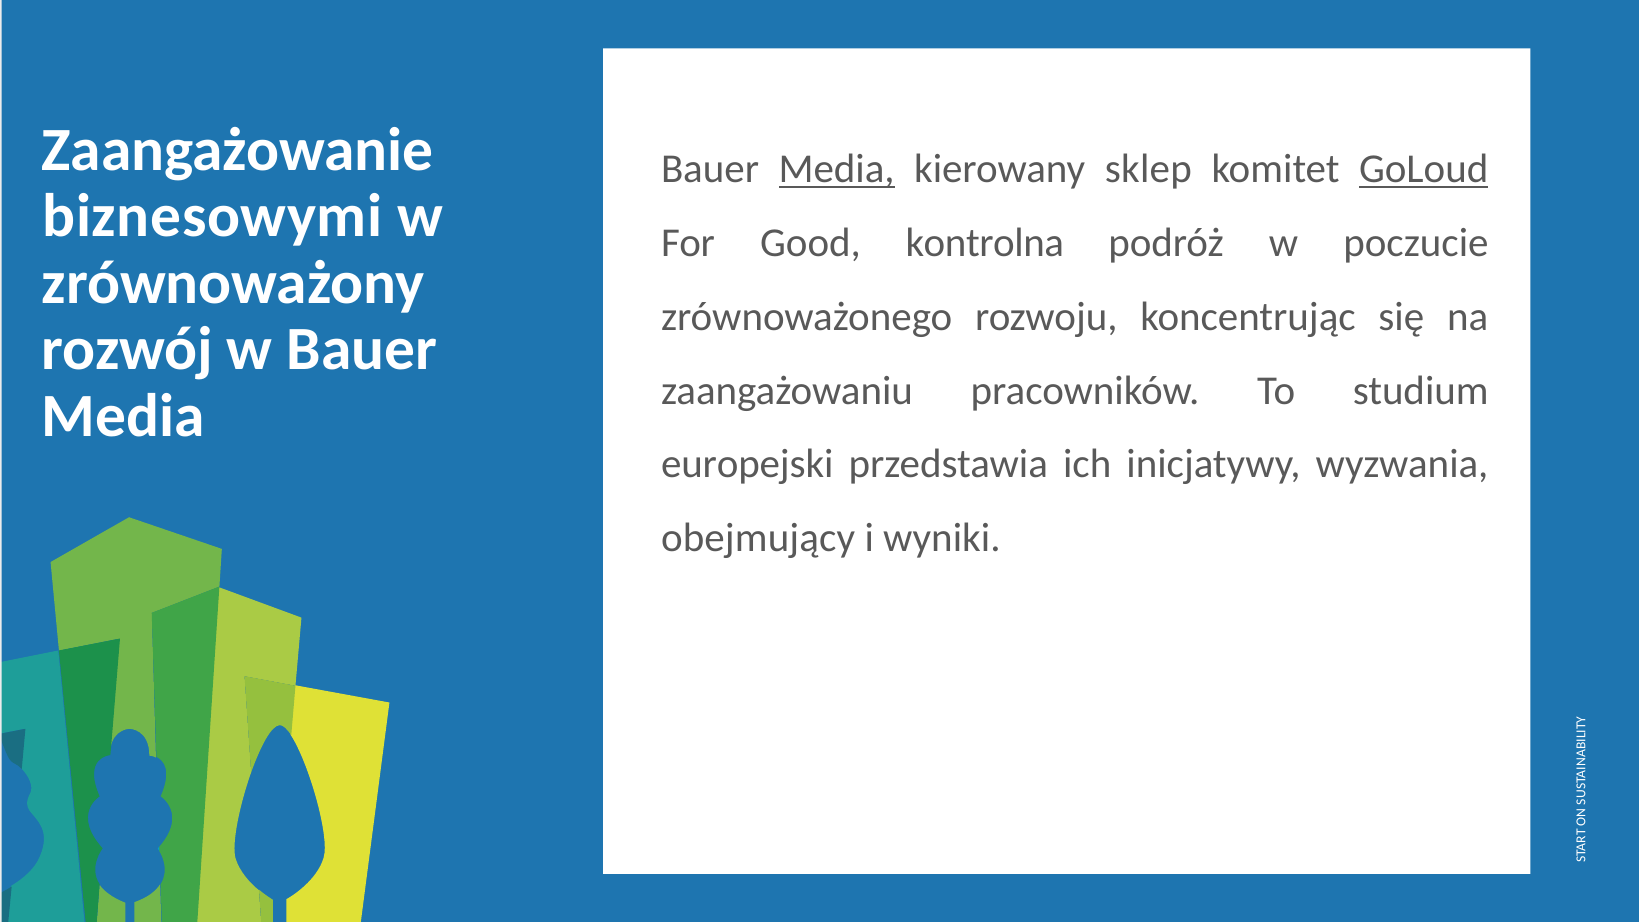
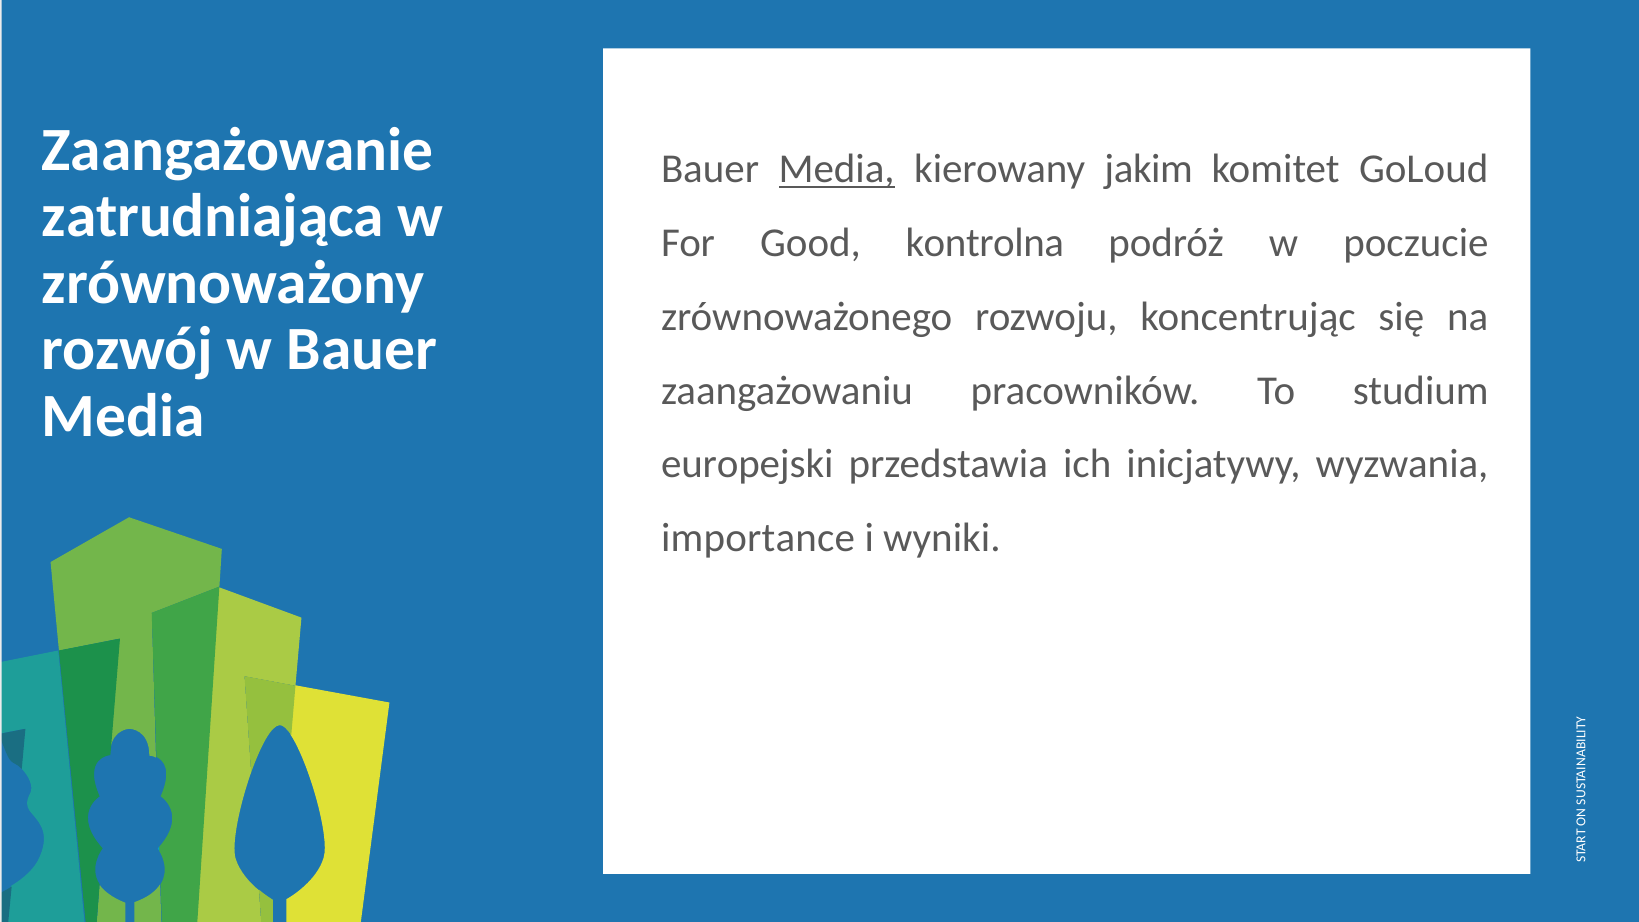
sklep: sklep -> jakim (1149, 169)
GoLoud underline: present -> none (1424, 169)
biznesowymi: biznesowymi -> zatrudniająca (213, 217)
obejmujący: obejmujący -> importance (758, 538)
